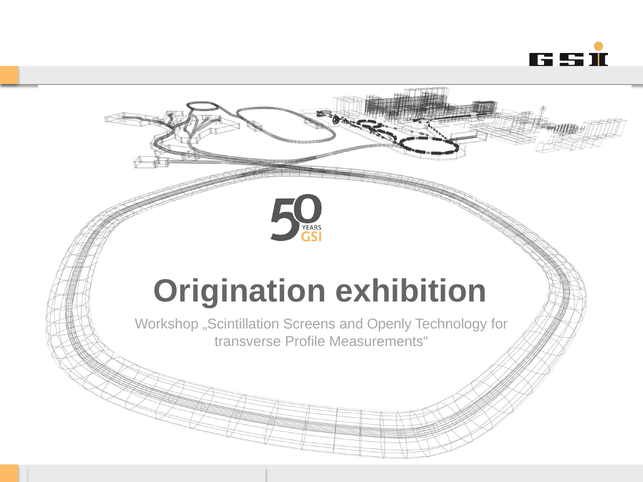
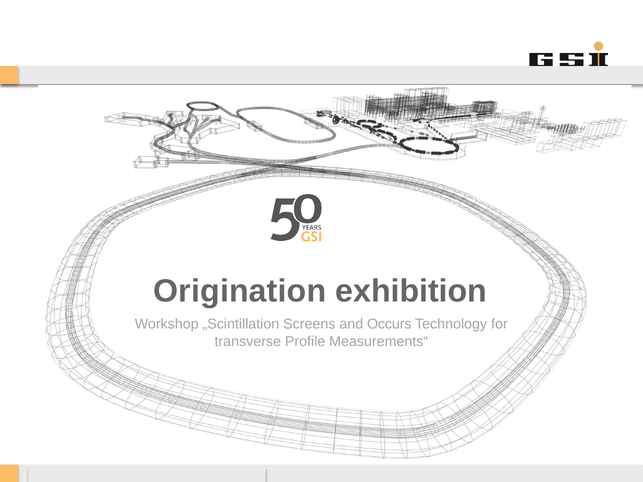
Openly: Openly -> Occurs (389, 324)
